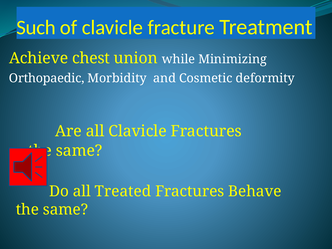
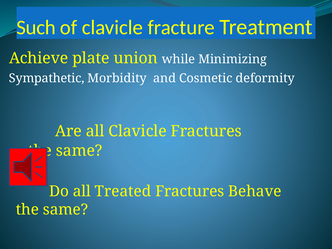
chest: chest -> plate (91, 58)
Orthopaedic: Orthopaedic -> Sympathetic (47, 78)
